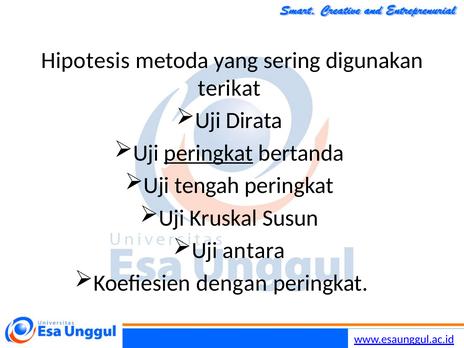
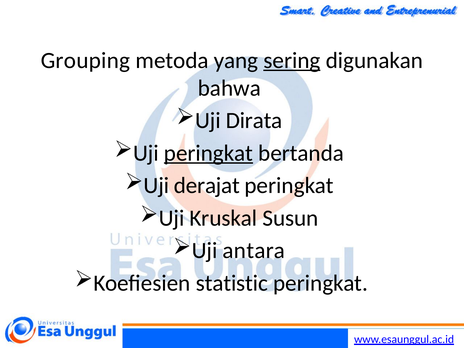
Hipotesis: Hipotesis -> Grouping (85, 60)
sering underline: none -> present (292, 60)
terikat: terikat -> bahwa (229, 88)
tengah: tengah -> derajat (207, 186)
dengan: dengan -> statistic (232, 283)
